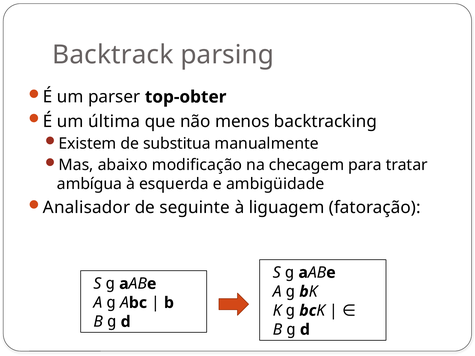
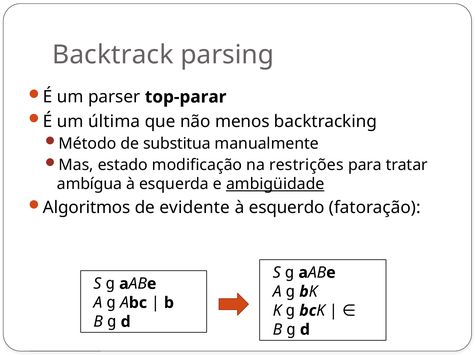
top-obter: top-obter -> top-parar (186, 97)
Existem: Existem -> Método (87, 144)
abaixo: abaixo -> estado (123, 165)
checagem: checagem -> restrições (306, 165)
ambigüidade underline: none -> present (275, 184)
Analisador: Analisador -> Algoritmos (87, 208)
seguinte: seguinte -> evidente (195, 208)
liguagem: liguagem -> esquerdo (287, 208)
